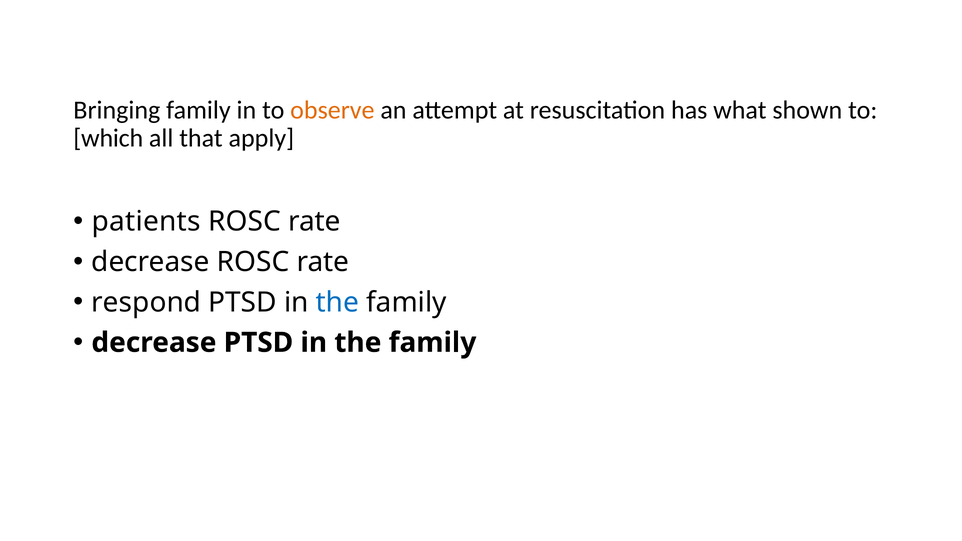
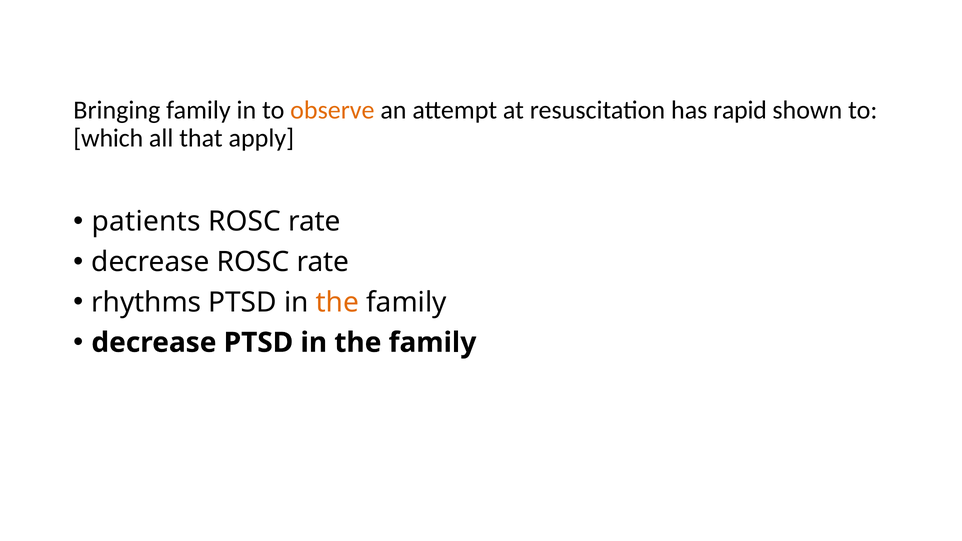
what: what -> rapid (740, 110)
respond: respond -> rhythms (146, 302)
the colour: blue -> orange (337, 302)
